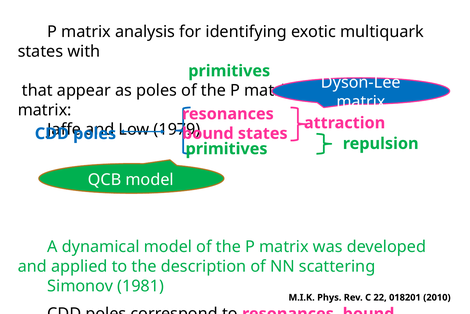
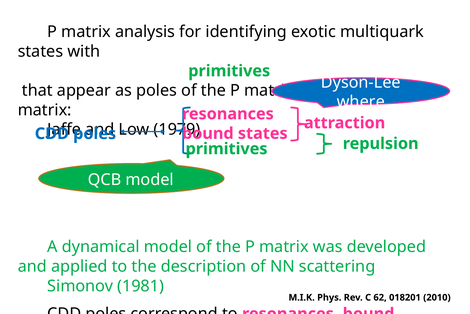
matrix: matrix -> where (361, 102)
22: 22 -> 62 (380, 297)
